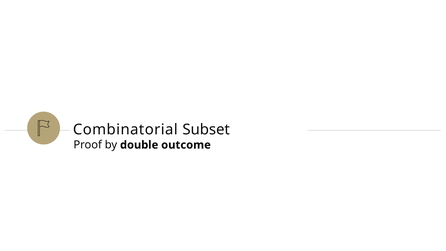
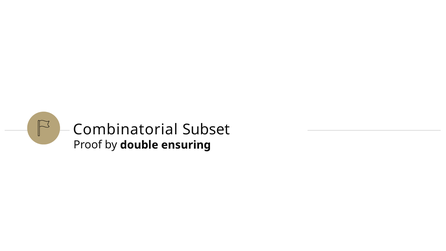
outcome: outcome -> ensuring (186, 145)
